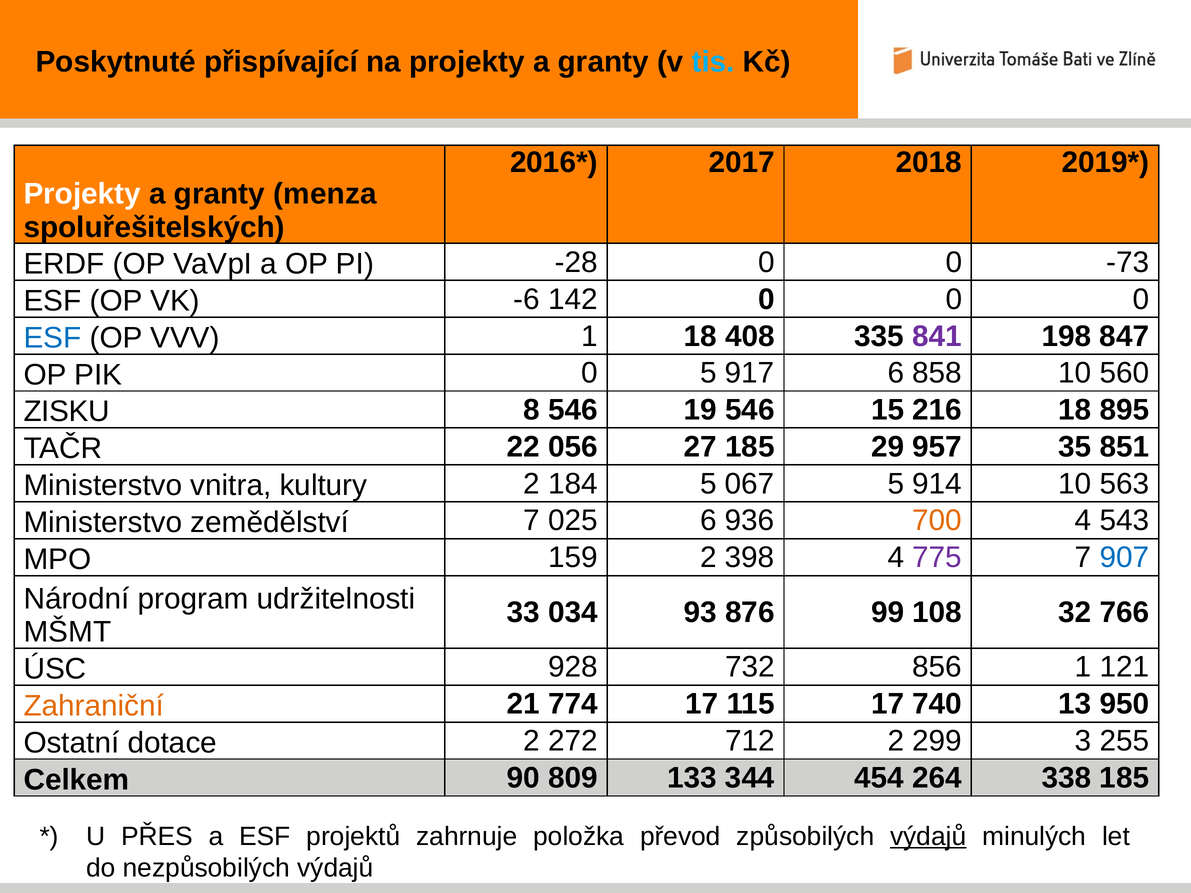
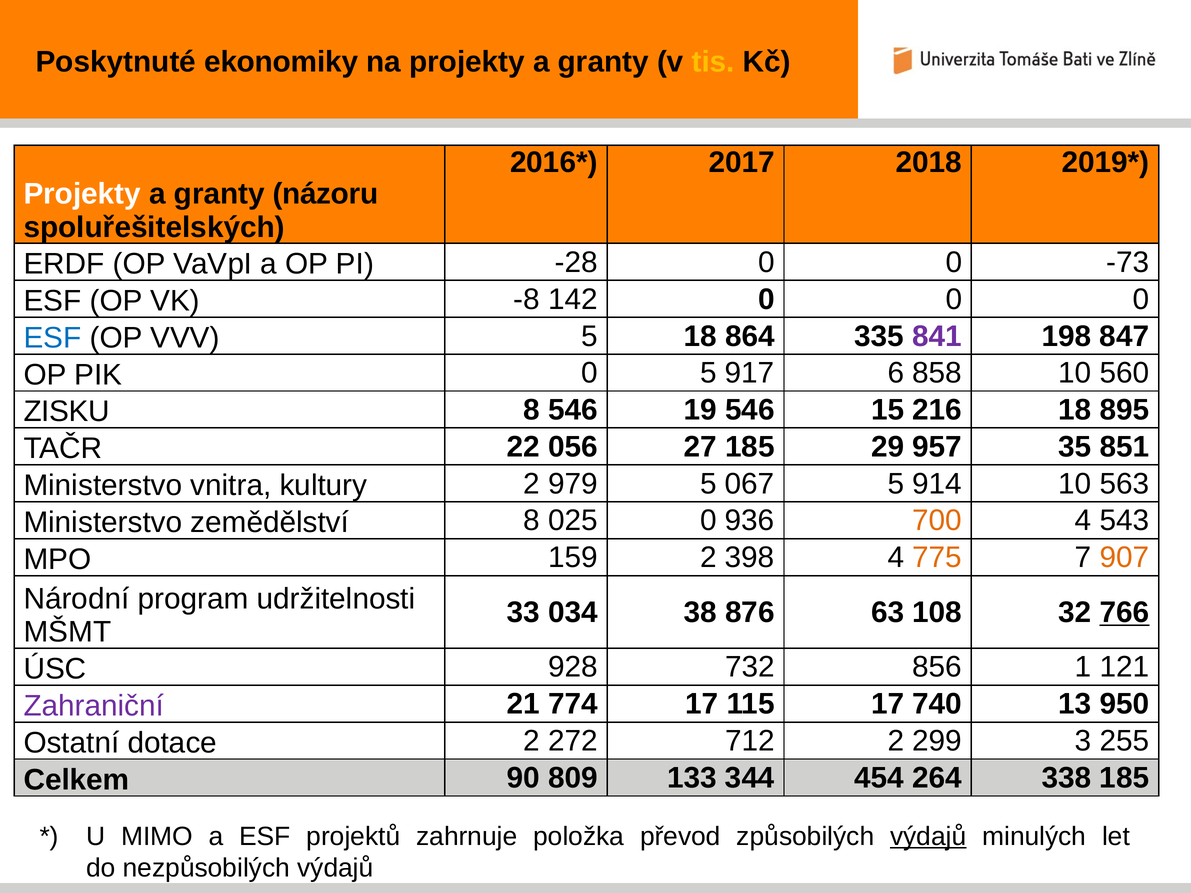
přispívající: přispívající -> ekonomiky (281, 62)
tis colour: light blue -> yellow (713, 62)
menza: menza -> názoru (325, 194)
-6: -6 -> -8 (527, 299)
VVV 1: 1 -> 5 (590, 336)
408: 408 -> 864 (750, 336)
184: 184 -> 979 (573, 484)
zemědělství 7: 7 -> 8 (532, 521)
025 6: 6 -> 0 (708, 521)
775 colour: purple -> orange (937, 558)
907 colour: blue -> orange (1124, 558)
93: 93 -> 38 (700, 613)
99: 99 -> 63 (888, 613)
766 underline: none -> present (1125, 613)
Zahraniční colour: orange -> purple (94, 706)
PŘES: PŘES -> MIMO (157, 837)
